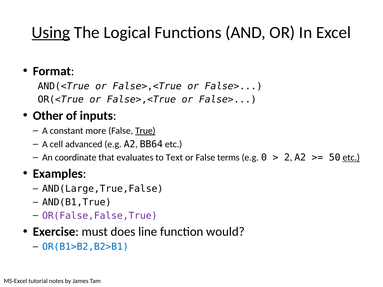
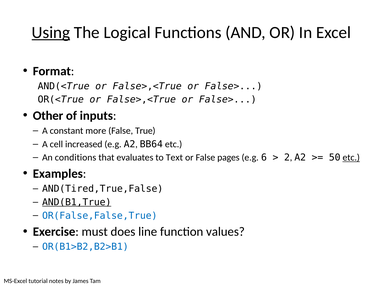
True underline: present -> none (145, 131)
advanced: advanced -> increased (84, 144)
coordinate: coordinate -> conditions (76, 158)
terms: terms -> pages (228, 158)
0: 0 -> 6 (264, 158)
AND(Large,True,False: AND(Large,True,False -> AND(Tired,True,False (103, 189)
AND(B1,True underline: none -> present (77, 202)
OR(False,False,True colour: purple -> blue (100, 216)
would: would -> values (225, 232)
